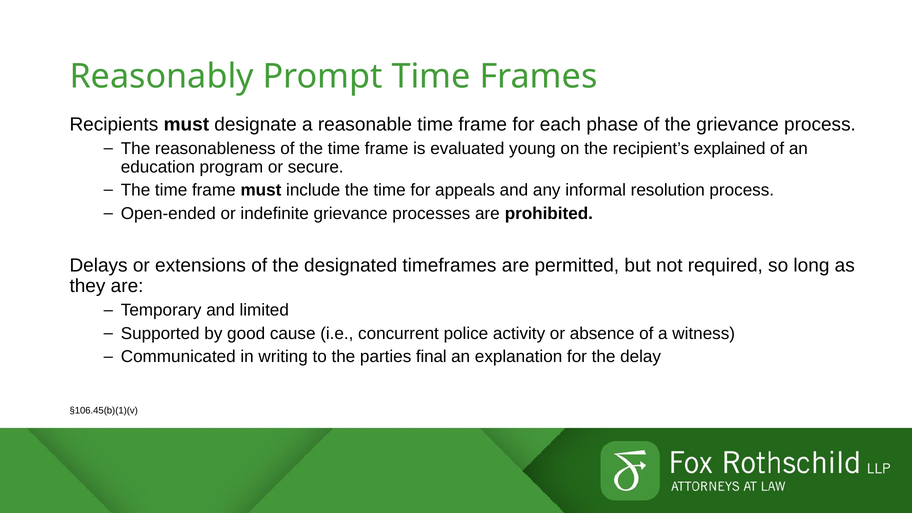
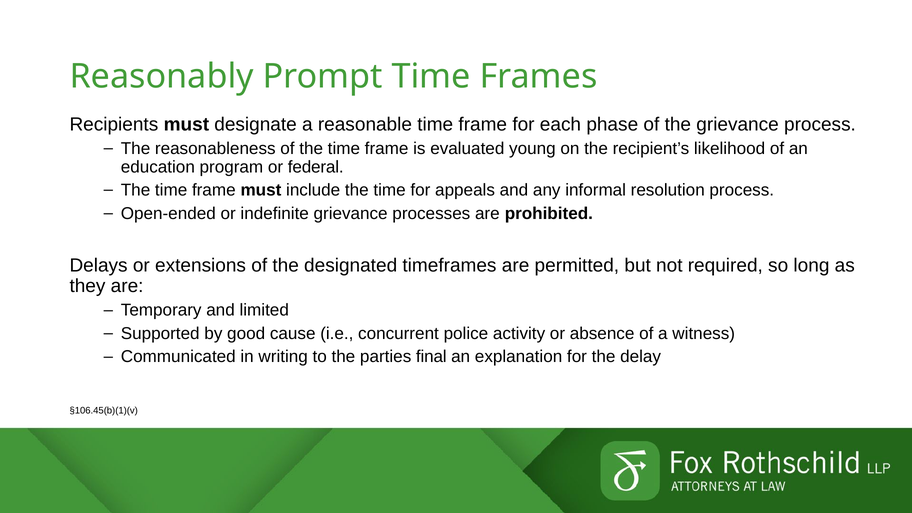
explained: explained -> likelihood (730, 148)
secure: secure -> federal (316, 167)
